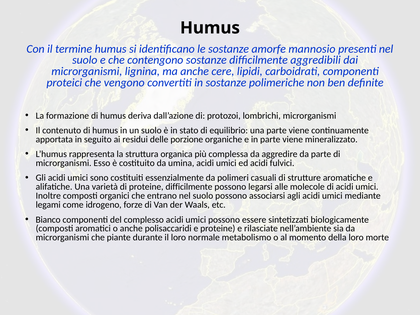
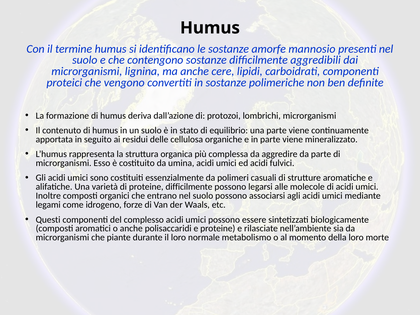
porzione: porzione -> cellulosa (187, 139)
Bianco: Bianco -> Questi (48, 220)
